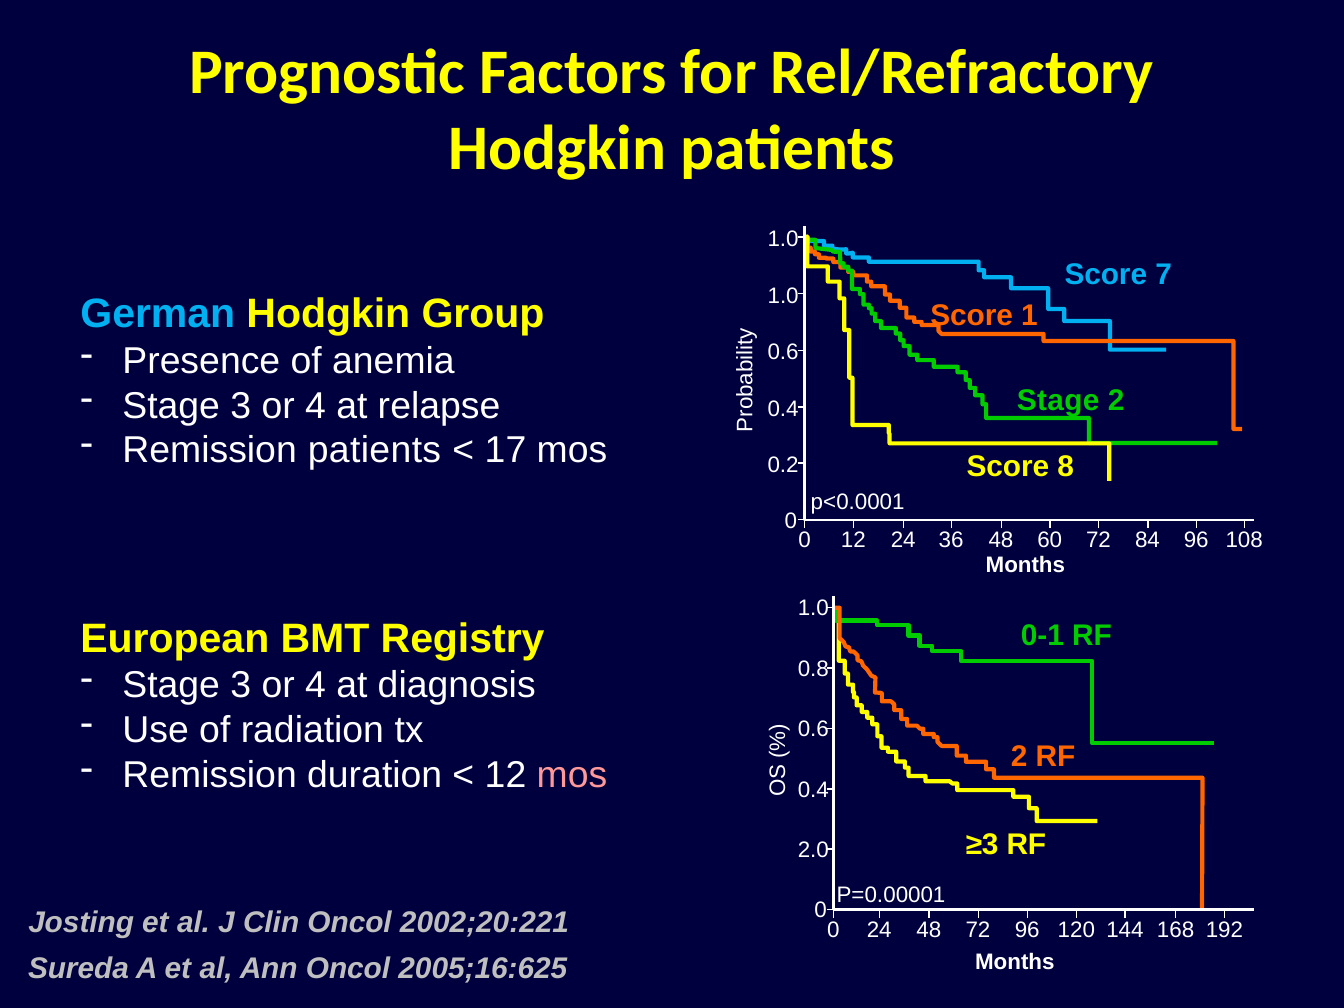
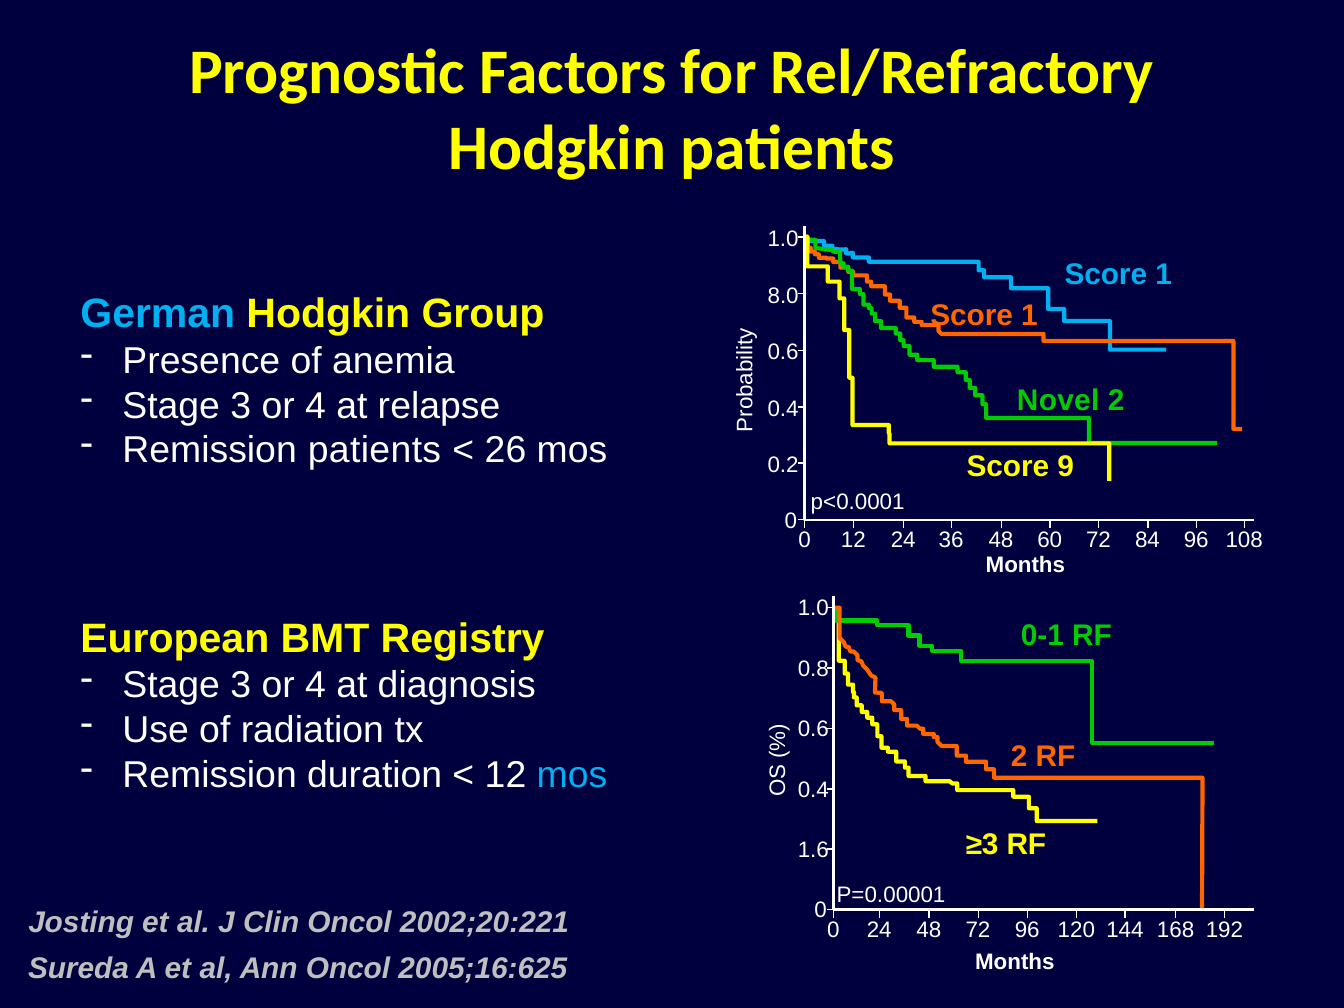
7: 7 -> 1 (1164, 275)
1.0: 1.0 -> 8.0 (783, 296)
Stage: Stage -> Novel (1058, 401)
17: 17 -> 26 (506, 451)
8: 8 -> 9 (1066, 467)
mos colour: pink -> light blue (572, 775)
2.0: 2.0 -> 1.6 (813, 850)
